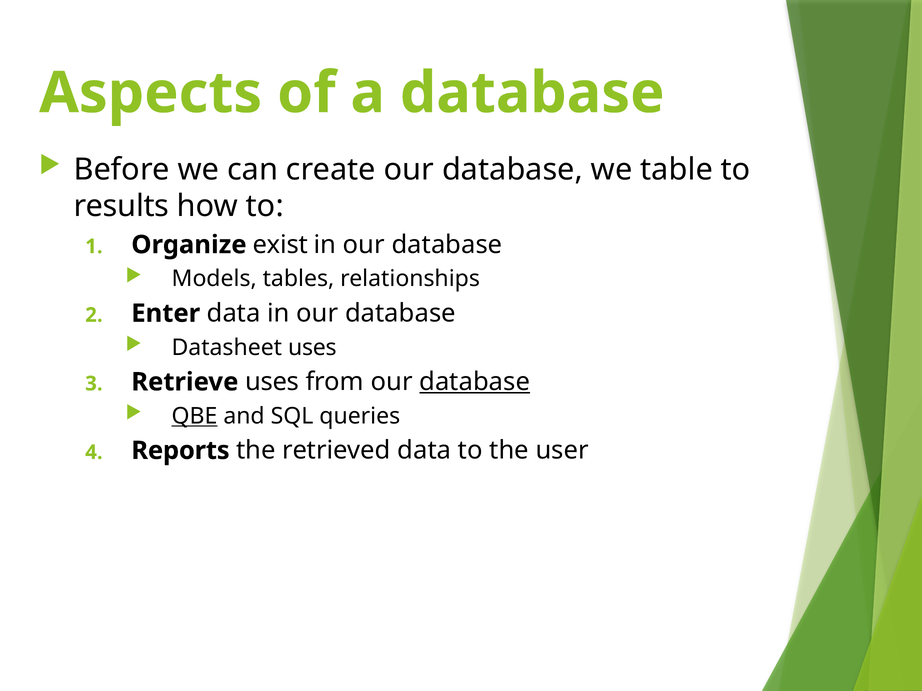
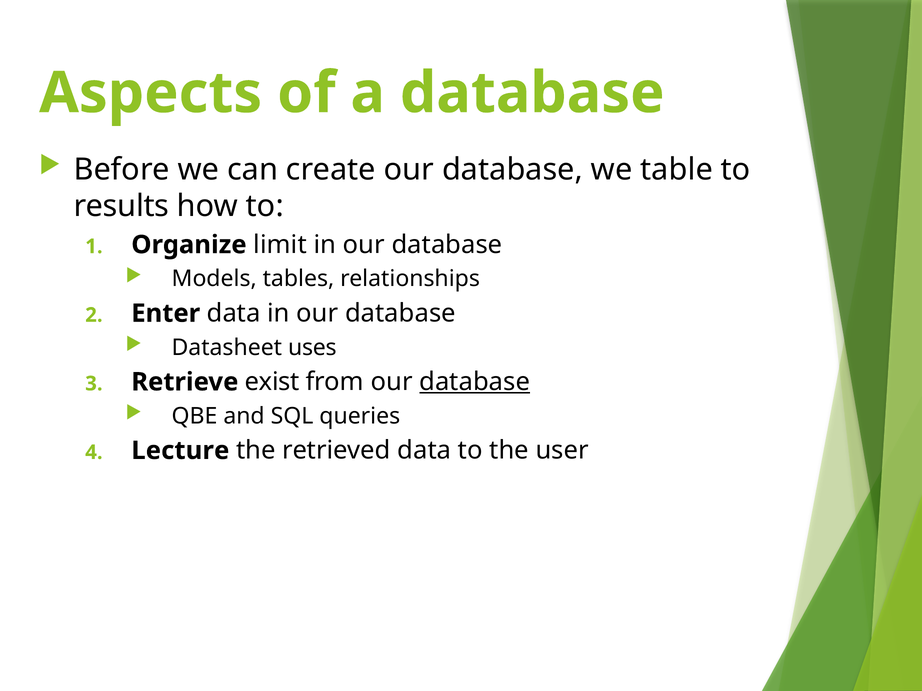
exist: exist -> limit (280, 245)
Retrieve uses: uses -> exist (272, 382)
QBE underline: present -> none (194, 416)
Reports: Reports -> Lecture (180, 451)
